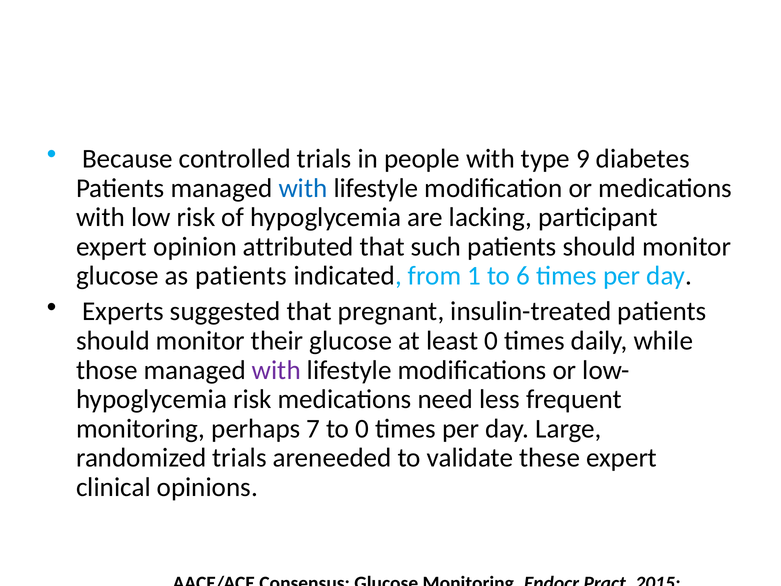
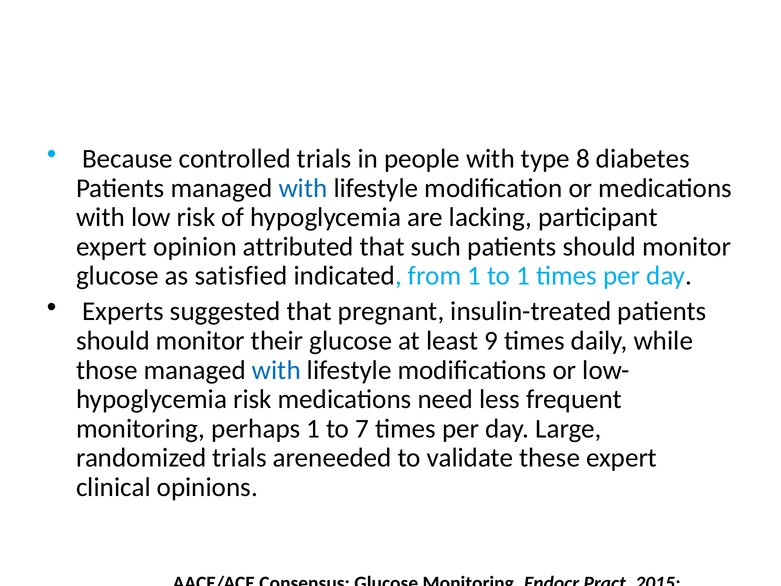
9: 9 -> 8 (583, 159)
as patients: patients -> satisfied (241, 276)
to 6: 6 -> 1 (523, 276)
least 0: 0 -> 9 (491, 341)
with colour: purple -> blue (276, 370)
perhaps 7: 7 -> 1 (313, 428)
to 0: 0 -> 7 (362, 428)
